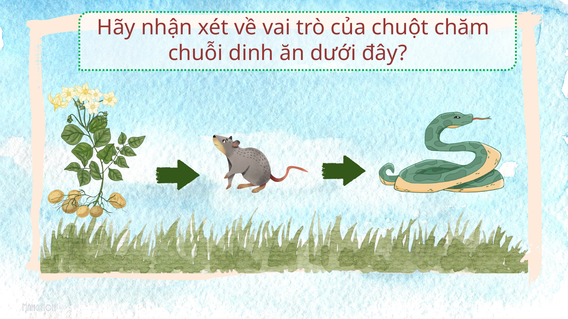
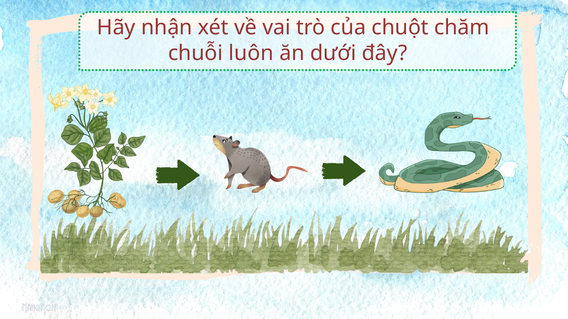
dinh: dinh -> luôn (251, 53)
